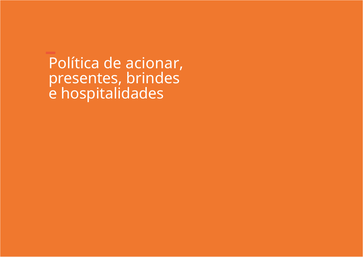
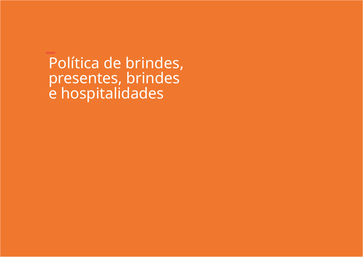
de acionar: acionar -> brindes (155, 63)
